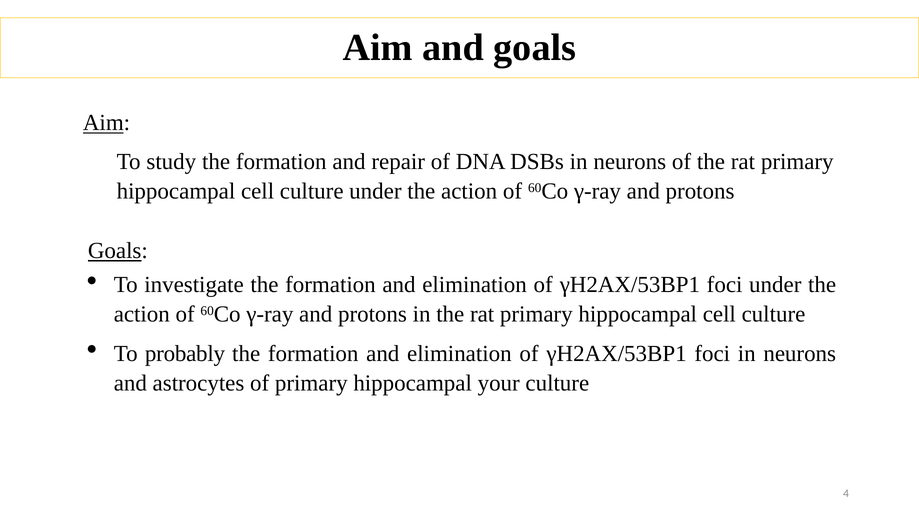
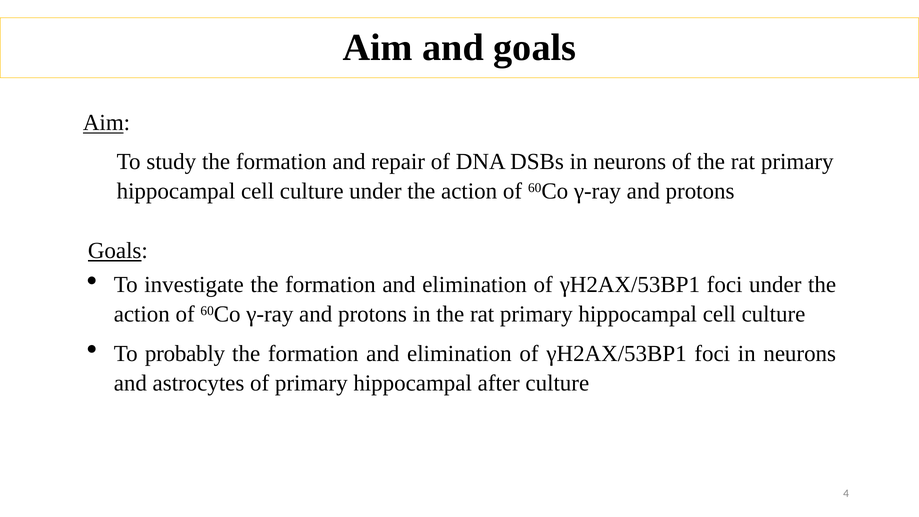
your: your -> after (499, 383)
